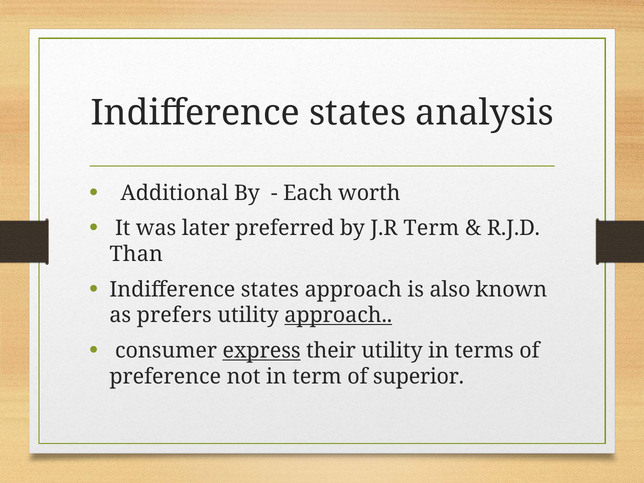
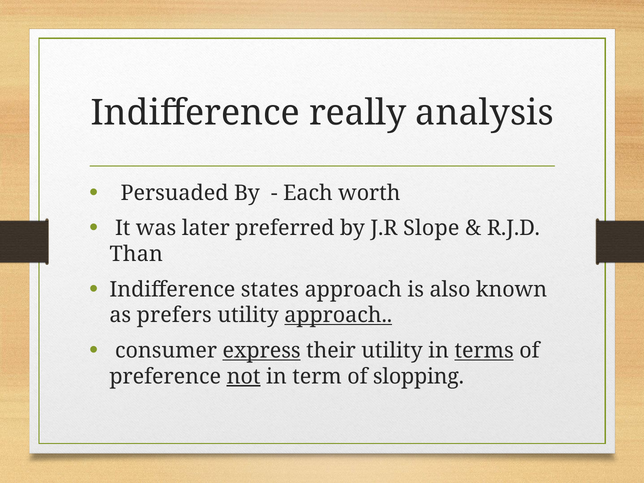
states: states -> really (358, 113)
Additional: Additional -> Persuaded (175, 193)
J.R Term: Term -> Slope (431, 228)
terms underline: none -> present (484, 351)
not underline: none -> present (244, 377)
superior: superior -> slopping (418, 377)
